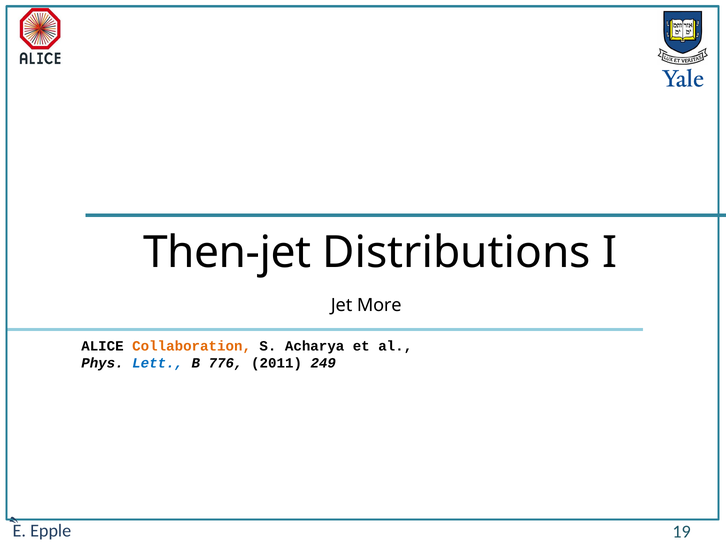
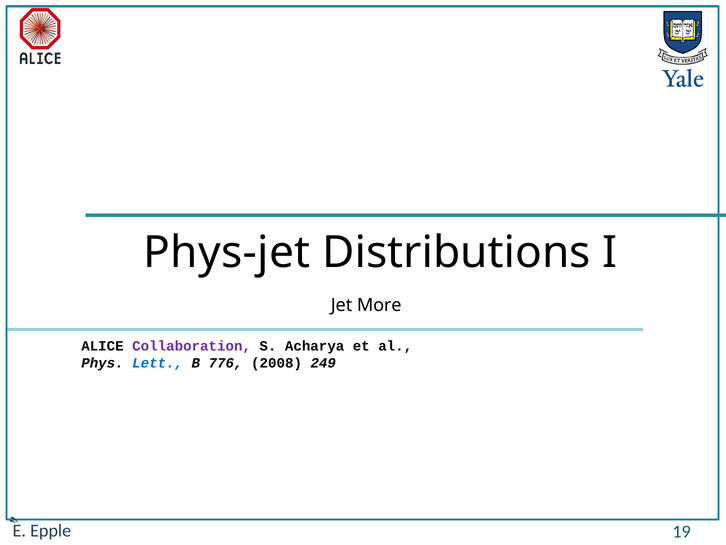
Then-jet: Then-jet -> Phys-jet (227, 252)
Collaboration colour: orange -> purple (192, 346)
2011: 2011 -> 2008 (277, 363)
